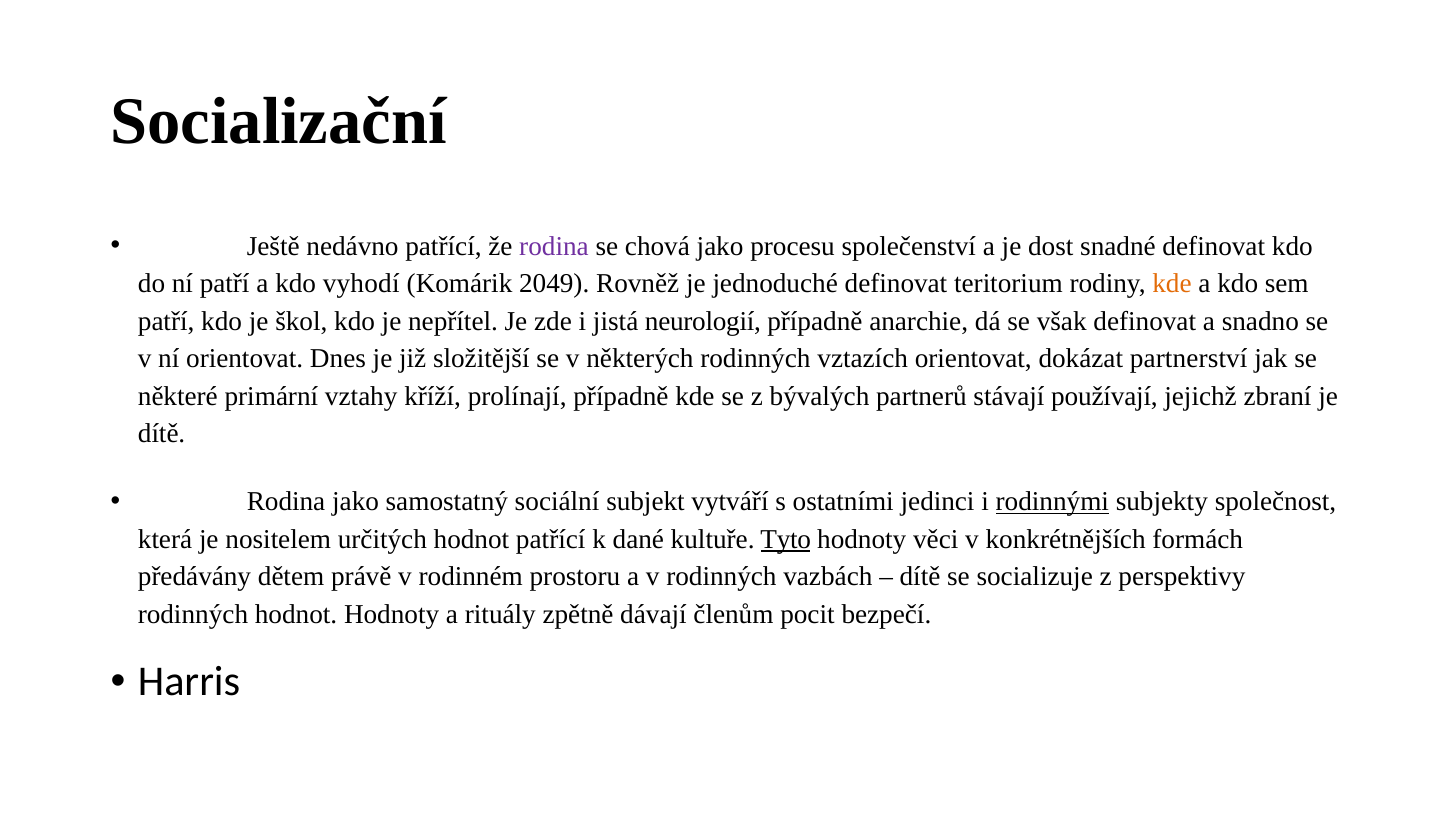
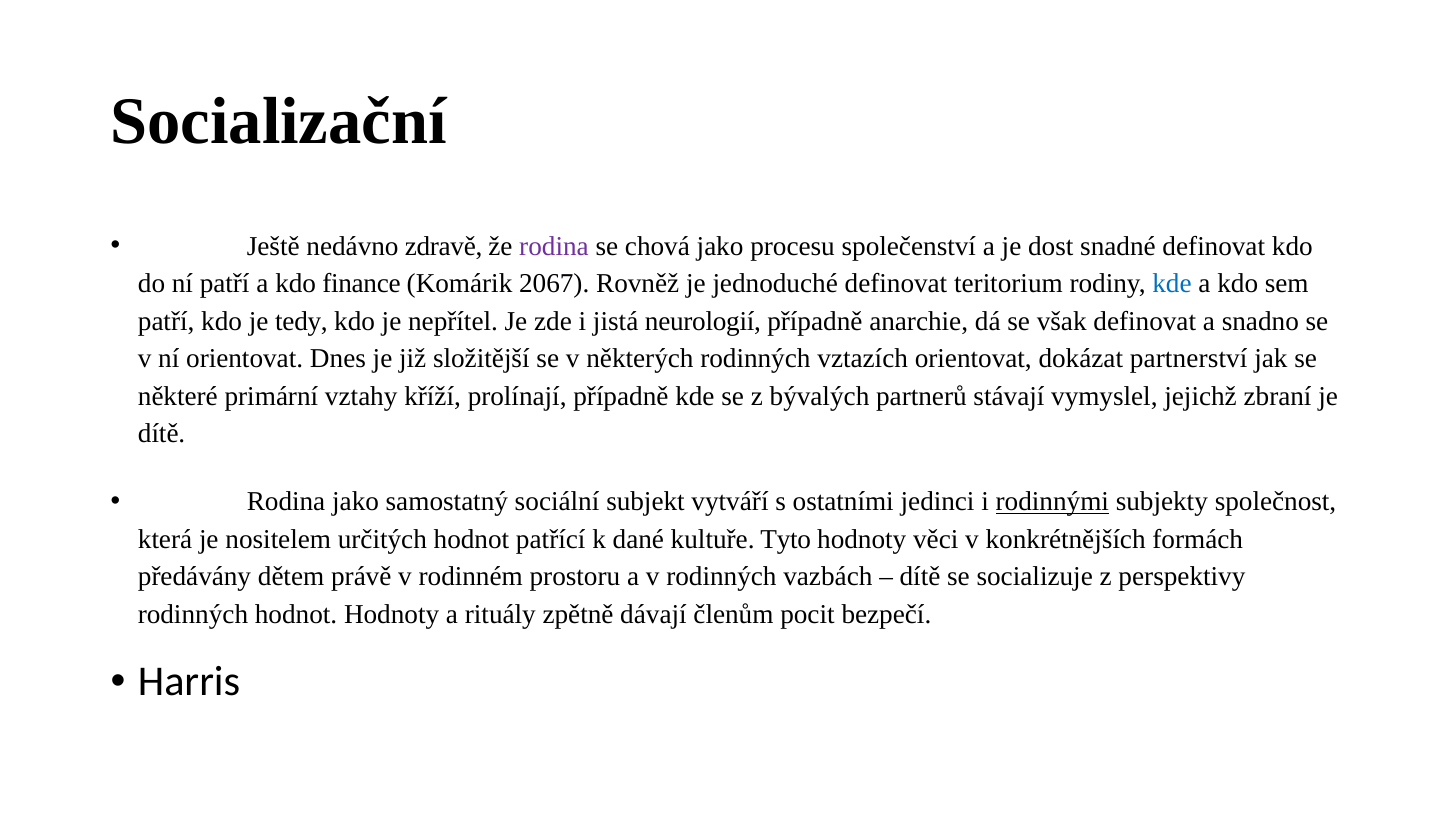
nedávno patřící: patřící -> zdravě (444, 246)
vyhodí: vyhodí -> finance (361, 284)
2049: 2049 -> 2067 (554, 284)
kde colour: orange -> blue (1172, 284)
škol: škol -> tedy (301, 321)
používají: používají -> vymyslel (1104, 396)
Tyto underline: present -> none (786, 539)
